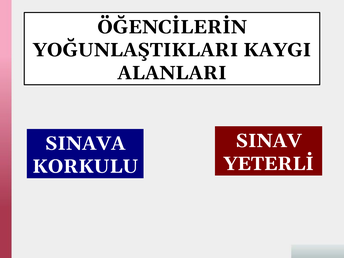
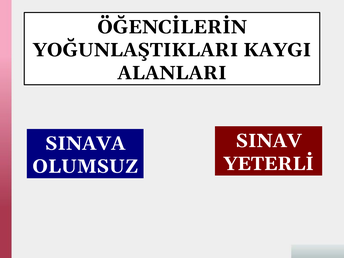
KORKULU: KORKULU -> OLUMSUZ (85, 166)
